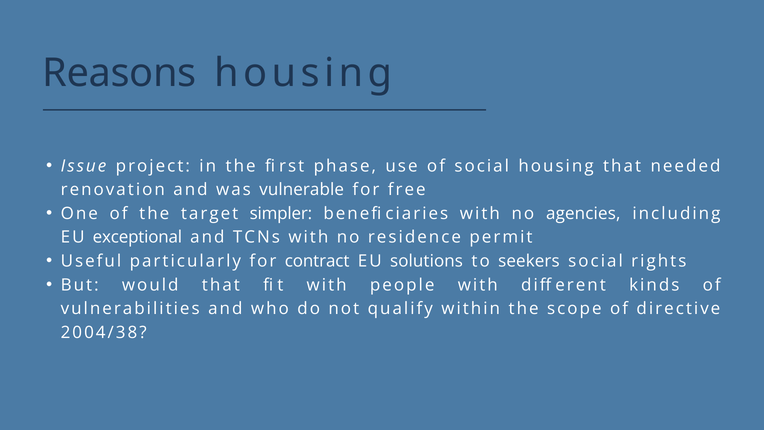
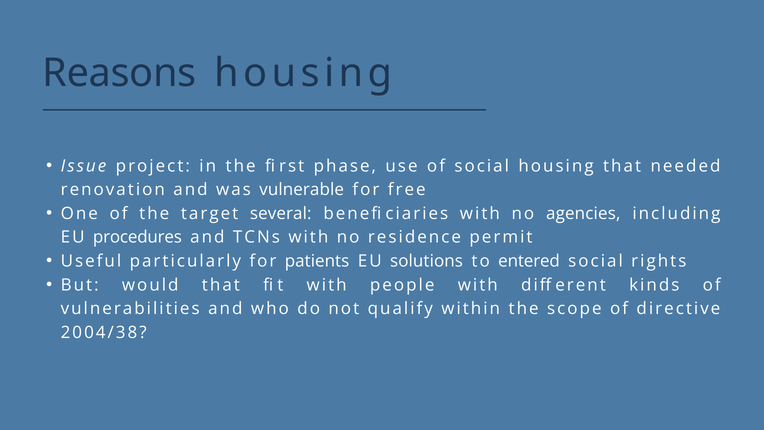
simpler: simpler -> several (281, 213)
exceptional: exceptional -> procedures (137, 237)
contract: contract -> patients (317, 261)
seekers: seekers -> entered (529, 261)
